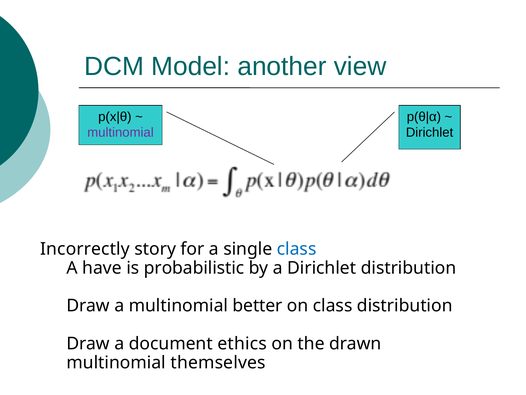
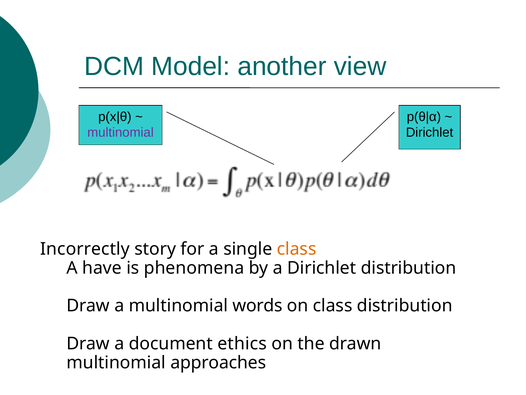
class colour: blue -> orange (297, 249)
probabilistic: probabilistic -> phenomena (194, 268)
better: better -> words (258, 305)
themselves: themselves -> approaches (218, 362)
